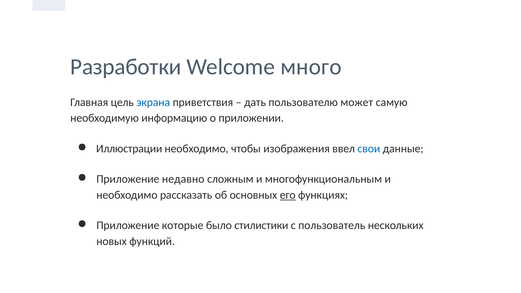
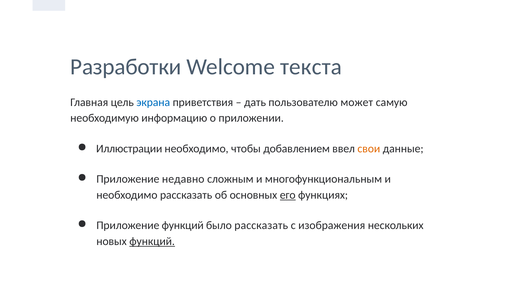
много: много -> текста (311, 67)
изображения: изображения -> добавлением (297, 149)
свои colour: blue -> orange (369, 149)
Приложение которые: которые -> функций (183, 225)
было стилистики: стилистики -> рассказать (261, 225)
пользователь: пользователь -> изображения (332, 225)
функций underline: none -> present (152, 241)
